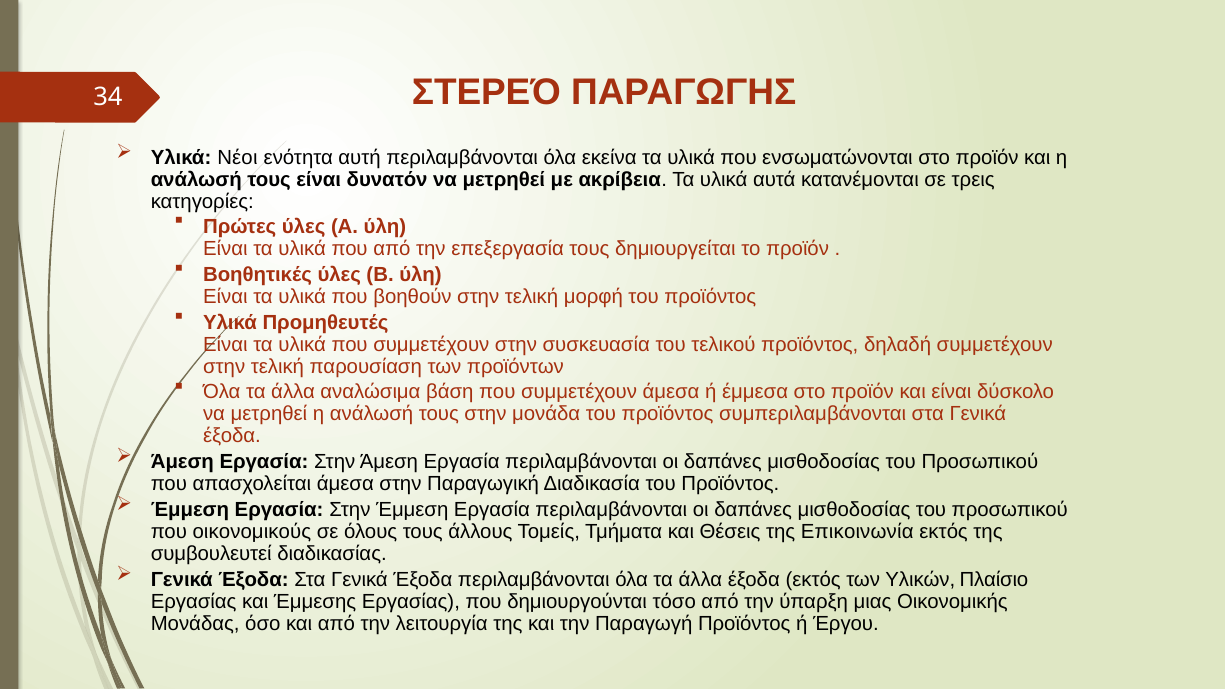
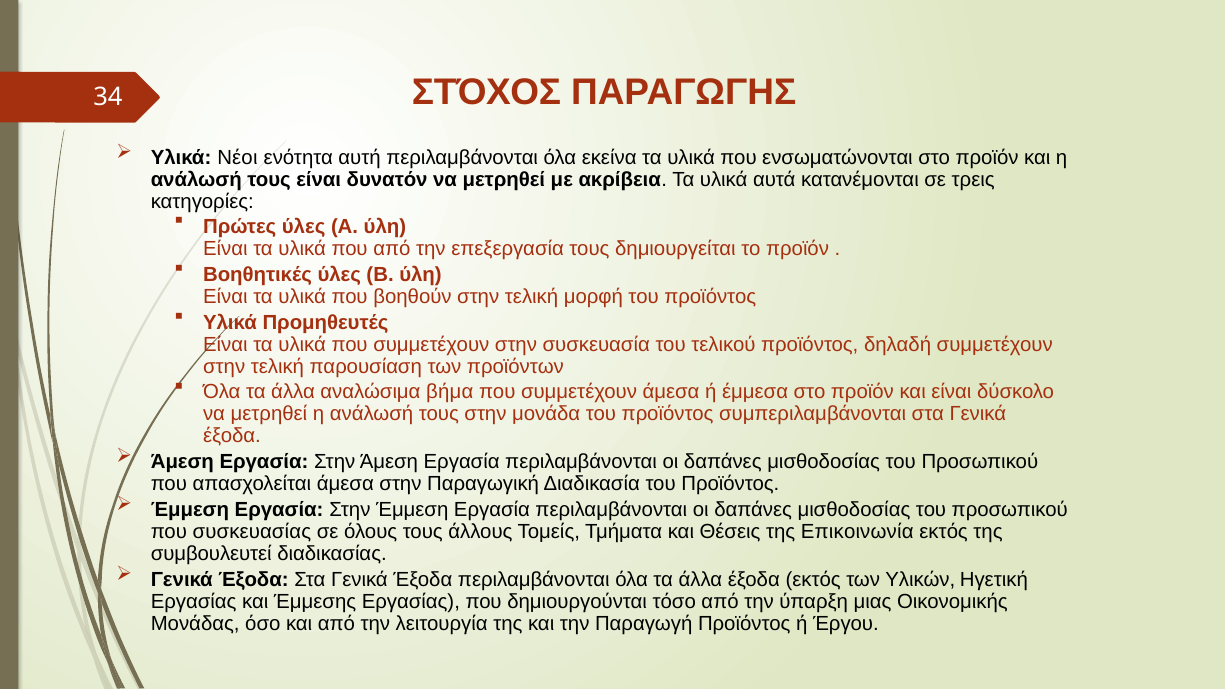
ΣΤΕΡΕΌ: ΣΤΕΡΕΌ -> ΣΤΌΧΟΣ (486, 92)
βάση: βάση -> βήμα (450, 392)
οικονομικούς: οικονομικούς -> συσκευασίας (252, 532)
Πλαίσιο: Πλαίσιο -> Ηγετική (994, 579)
